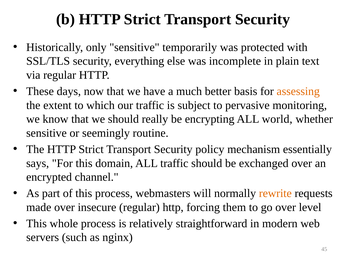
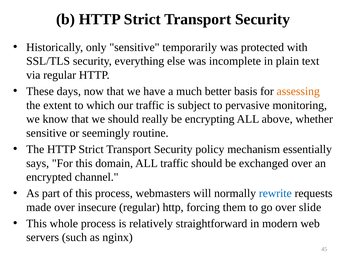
world: world -> above (277, 119)
rewrite colour: orange -> blue (275, 193)
level: level -> slide (310, 207)
